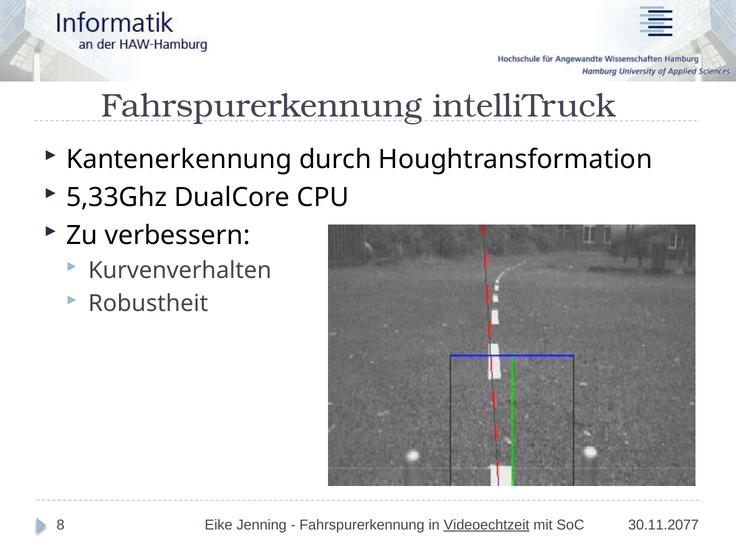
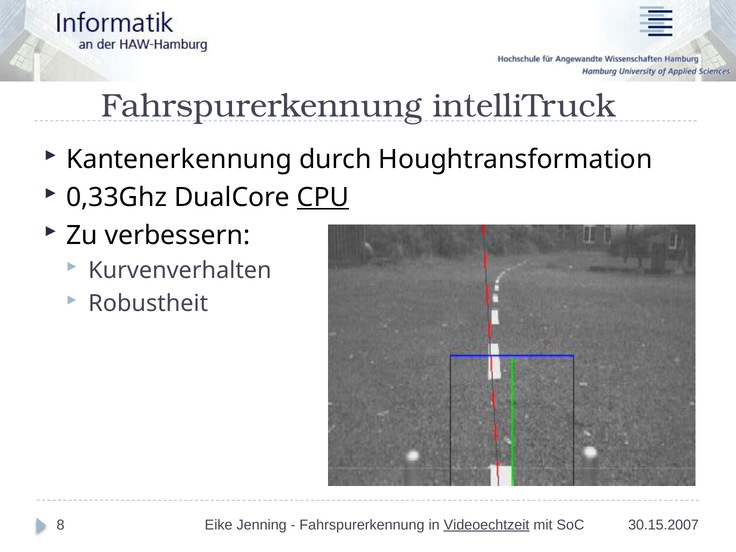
5,33Ghz: 5,33Ghz -> 0,33Ghz (117, 197)
CPU underline: none -> present (323, 197)
30.11.2077: 30.11.2077 -> 30.15.2007 (664, 525)
